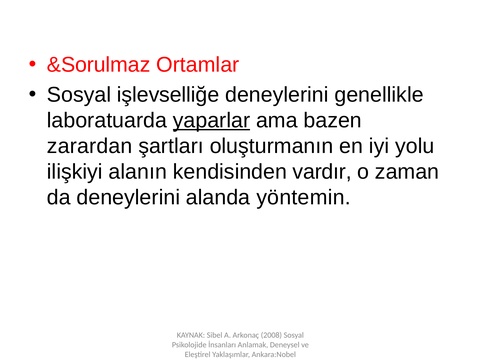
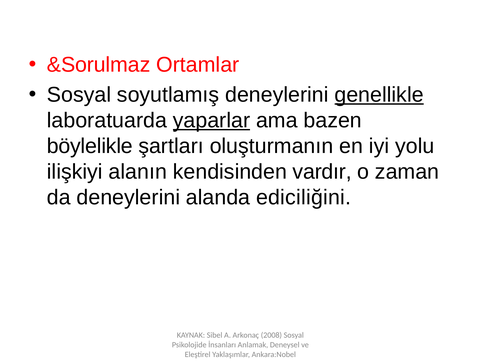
işlevselliğe: işlevselliğe -> soyutlamış (168, 95)
genellikle underline: none -> present (379, 95)
zarardan: zarardan -> böylelikle (90, 146)
yöntemin: yöntemin -> ediciliğini (304, 197)
